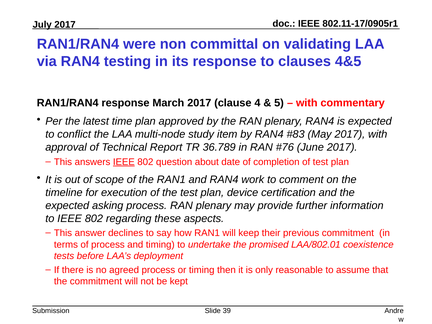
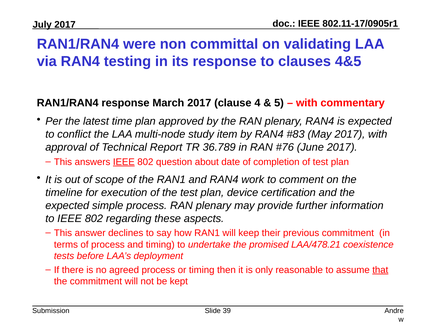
asking: asking -> simple (108, 205)
LAA/802.01: LAA/802.01 -> LAA/478.21 (316, 245)
that underline: none -> present (380, 270)
